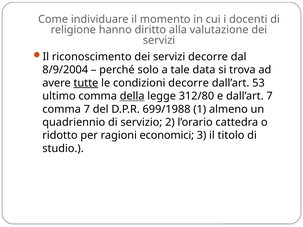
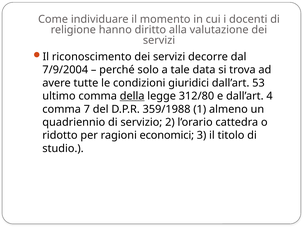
8/9/2004: 8/9/2004 -> 7/9/2004 (65, 70)
tutte underline: present -> none (86, 83)
condizioni decorre: decorre -> giuridici (189, 83)
dall’art 7: 7 -> 4 (270, 96)
699/1988: 699/1988 -> 359/1988 (167, 109)
